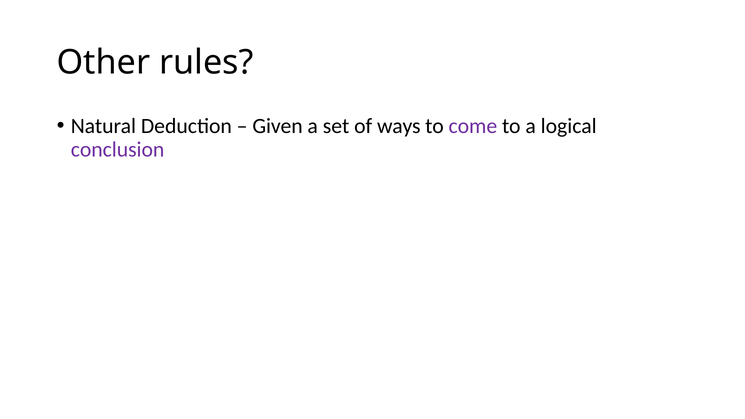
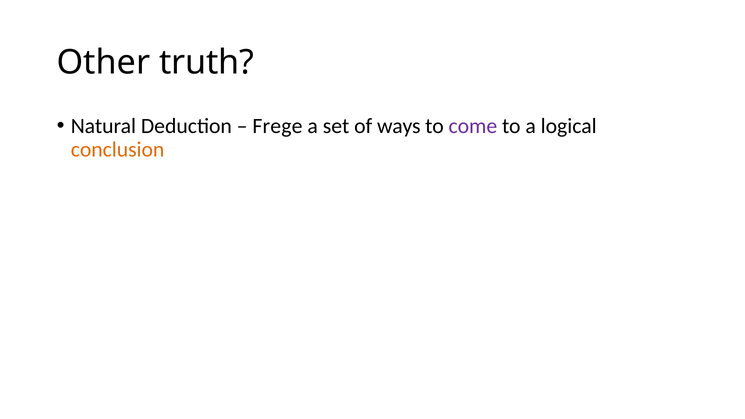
rules: rules -> truth (206, 63)
Given: Given -> Frege (277, 126)
conclusion colour: purple -> orange (118, 149)
